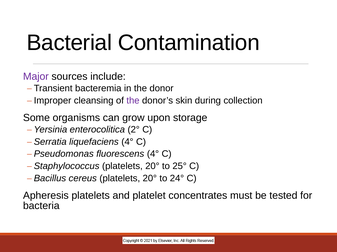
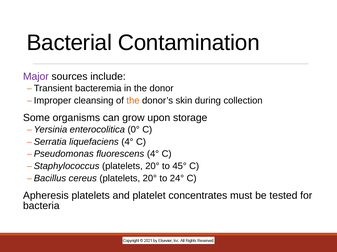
the colour: purple -> orange (133, 101)
2°: 2° -> 0° (134, 130)
25°: 25° -> 45° (180, 167)
